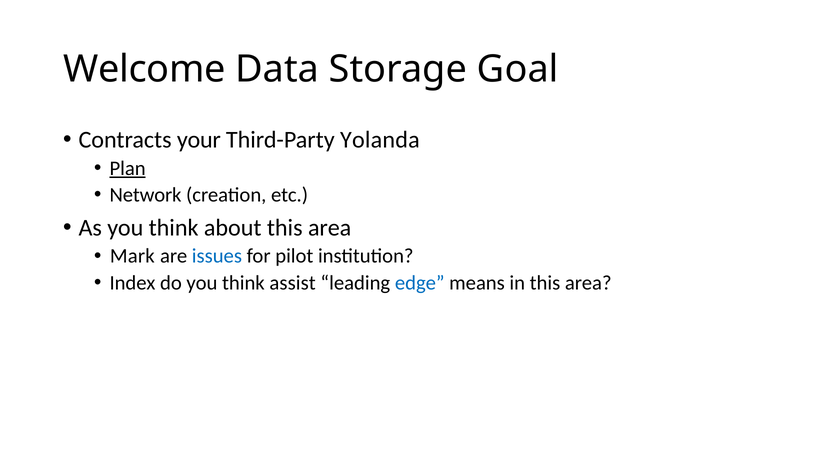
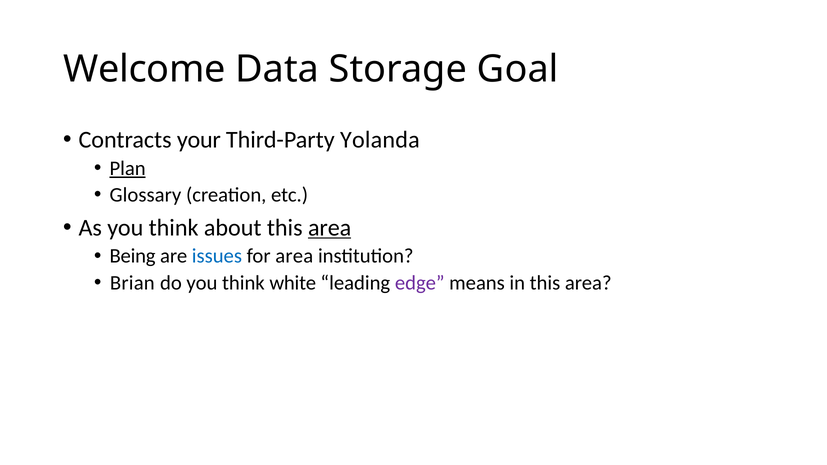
Network: Network -> Glossary (145, 195)
area underline: none -> present (330, 228)
Mark: Mark -> Being (133, 256)
for pilot: pilot -> area (294, 256)
Index: Index -> Brian (132, 283)
assist: assist -> white (293, 283)
edge colour: blue -> purple (420, 283)
